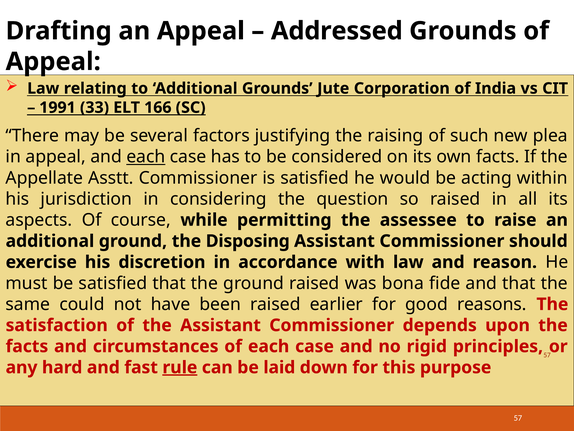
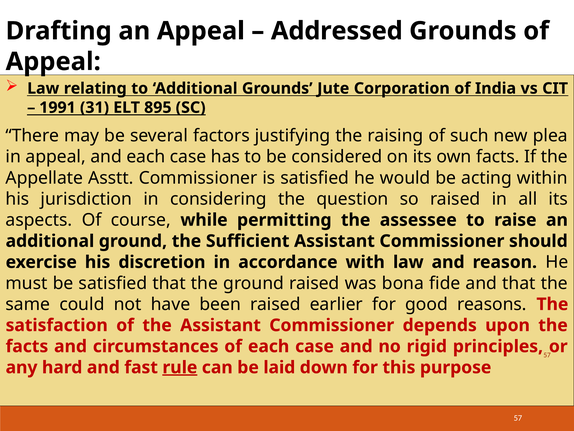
33: 33 -> 31 (95, 107)
166: 166 -> 895 (158, 107)
each underline: present -> none (146, 157)
Disposing: Disposing -> Sufficient (248, 241)
